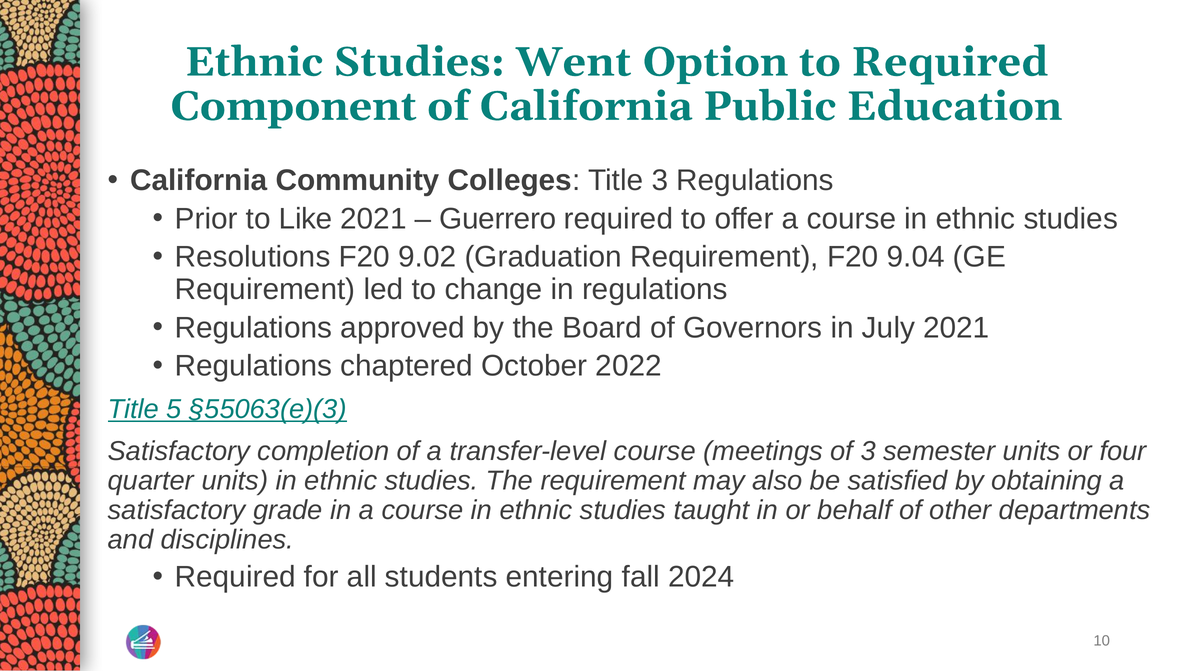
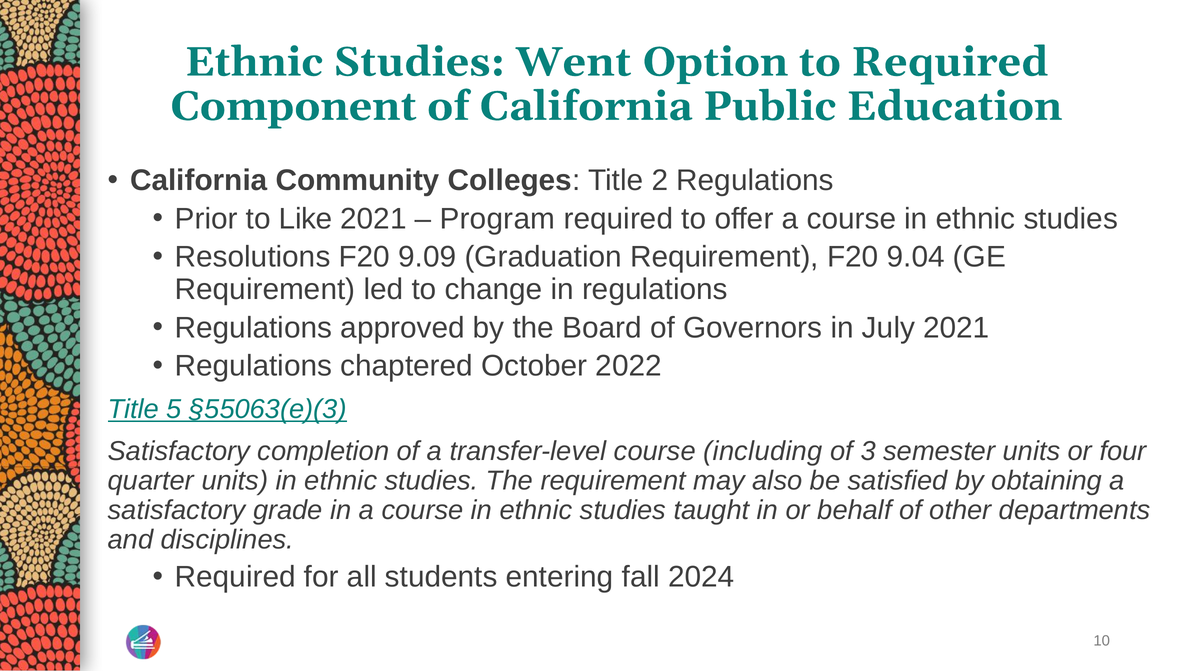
Title 3: 3 -> 2 (660, 180)
Guerrero: Guerrero -> Program (497, 219)
9.02: 9.02 -> 9.09 (427, 257)
meetings: meetings -> including (763, 451)
